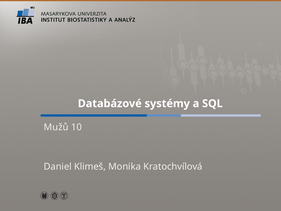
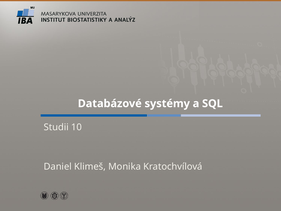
Mužů: Mužů -> Studii (56, 127)
